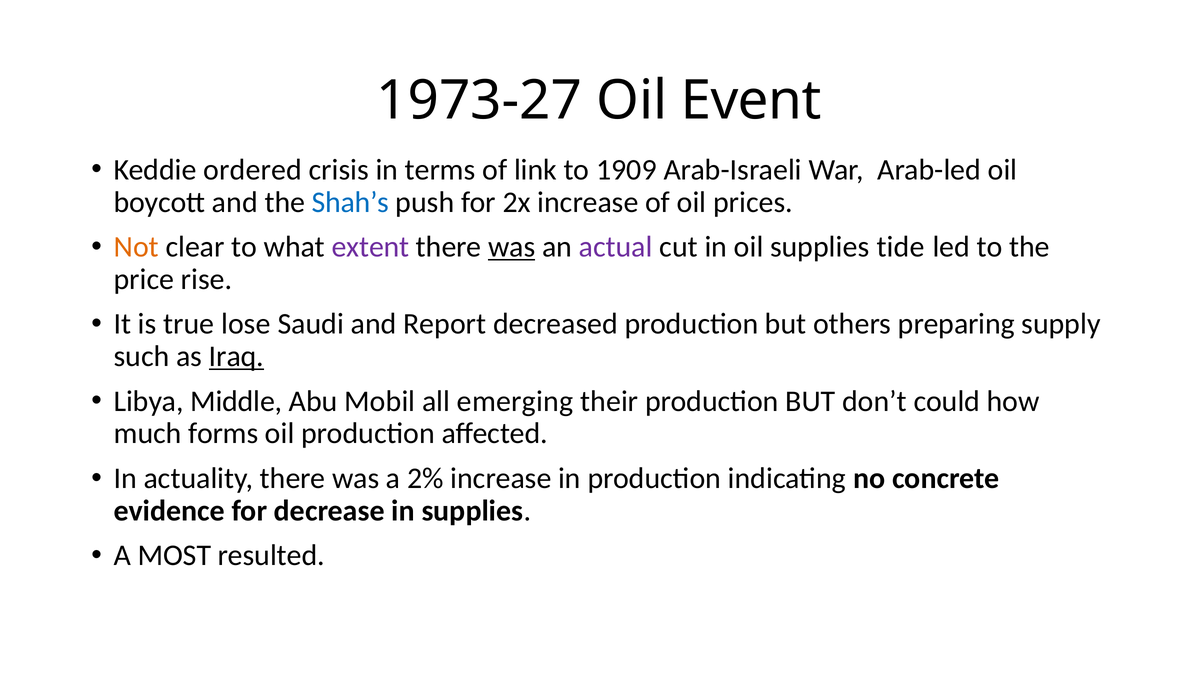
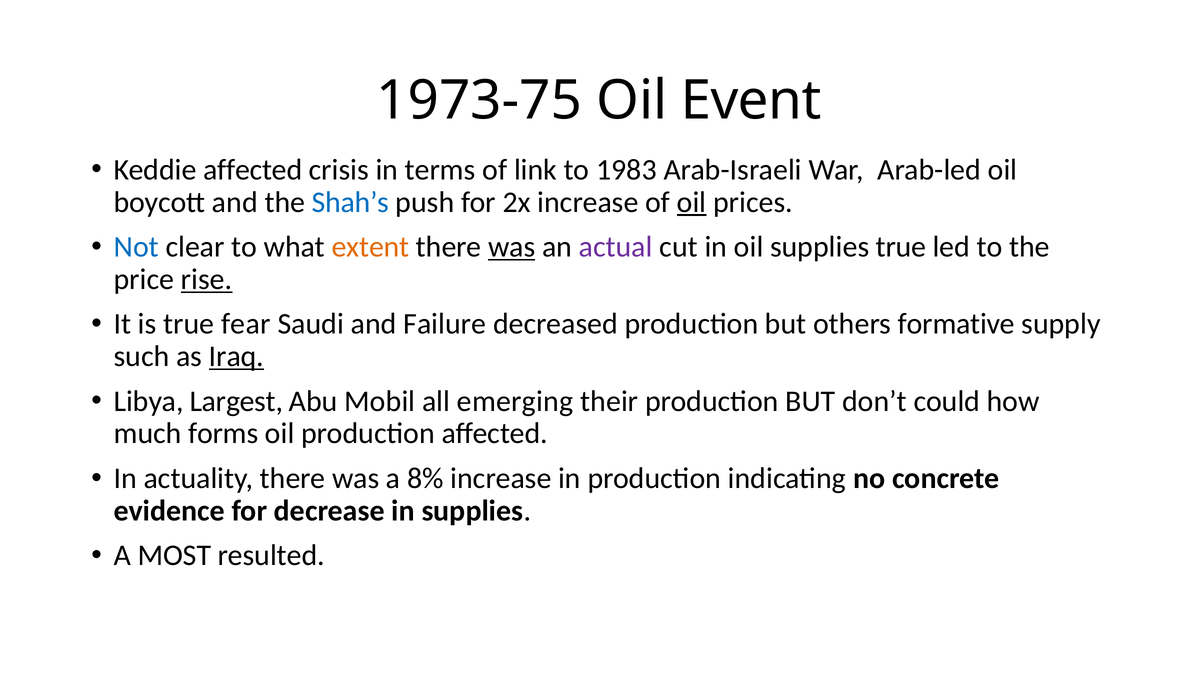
1973-27: 1973-27 -> 1973-75 (479, 101)
Keddie ordered: ordered -> affected (253, 170)
1909: 1909 -> 1983 (626, 170)
oil underline: none -> present (692, 202)
Not colour: orange -> blue (136, 247)
extent colour: purple -> orange (370, 247)
supplies tide: tide -> true (901, 247)
rise underline: none -> present (207, 279)
lose: lose -> fear (246, 324)
Report: Report -> Failure (445, 324)
preparing: preparing -> formative (956, 324)
Middle: Middle -> Largest (236, 401)
2%: 2% -> 8% (425, 478)
